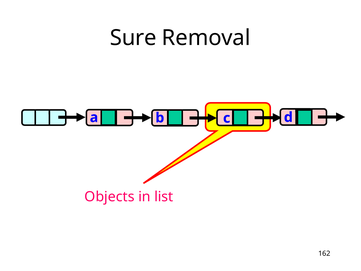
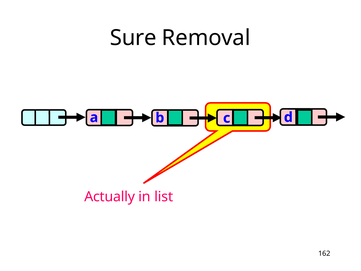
Objects: Objects -> Actually (110, 197)
